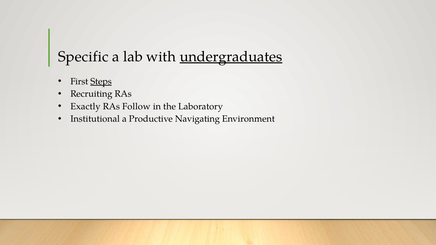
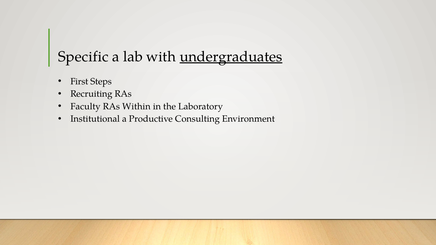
Steps underline: present -> none (101, 81)
Exactly: Exactly -> Faculty (85, 107)
Follow: Follow -> Within (136, 107)
Navigating: Navigating -> Consulting (197, 119)
